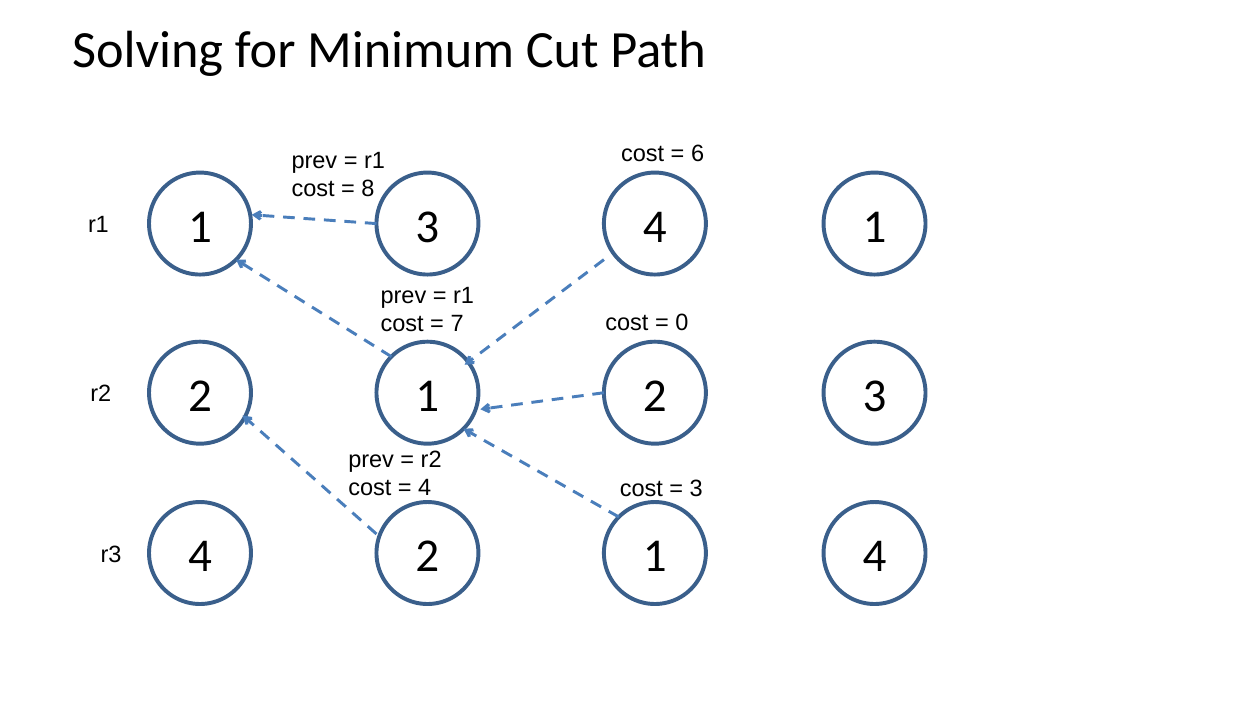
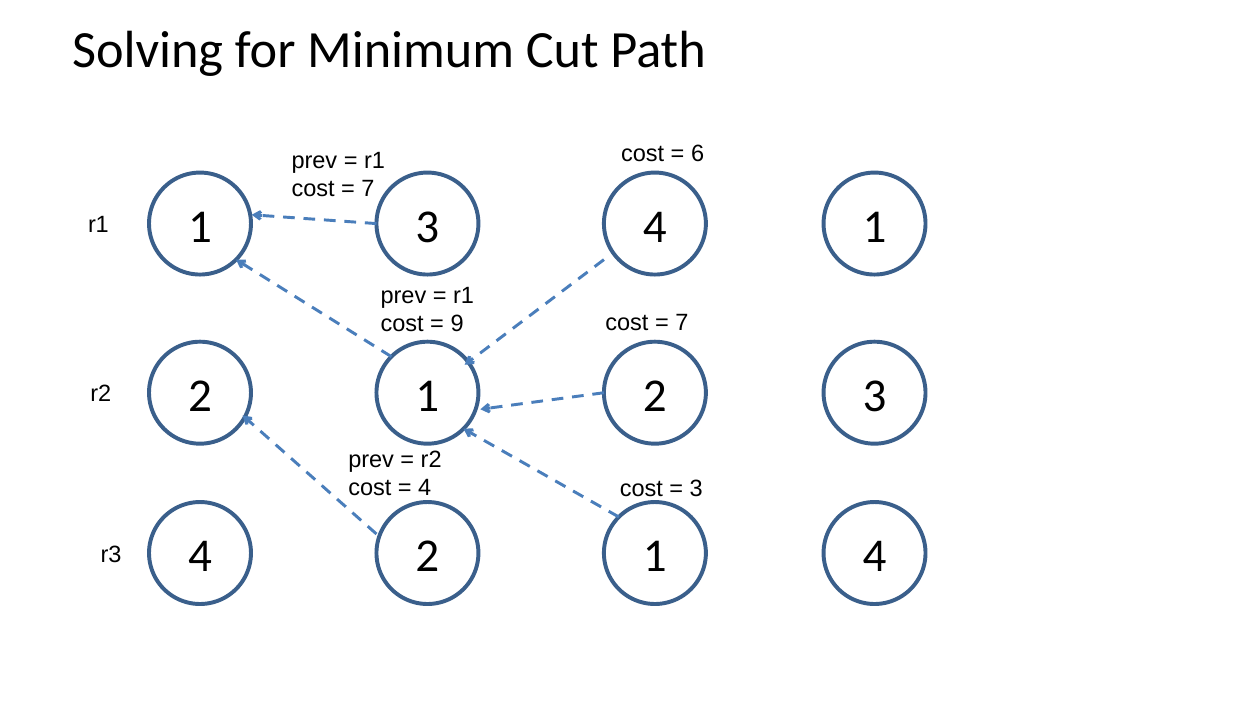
8: 8 -> 7 (368, 189)
0: 0 -> 7 (682, 323)
7: 7 -> 9 (457, 324)
